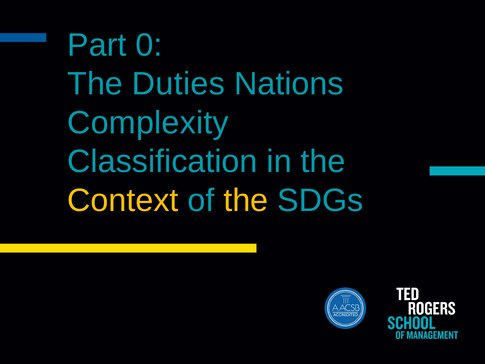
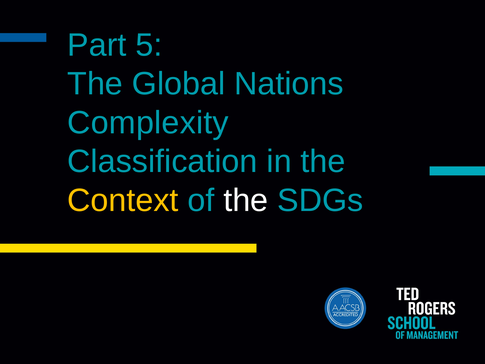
0: 0 -> 5 (149, 45)
Duties: Duties -> Global (179, 84)
the colour: yellow -> white (246, 200)
